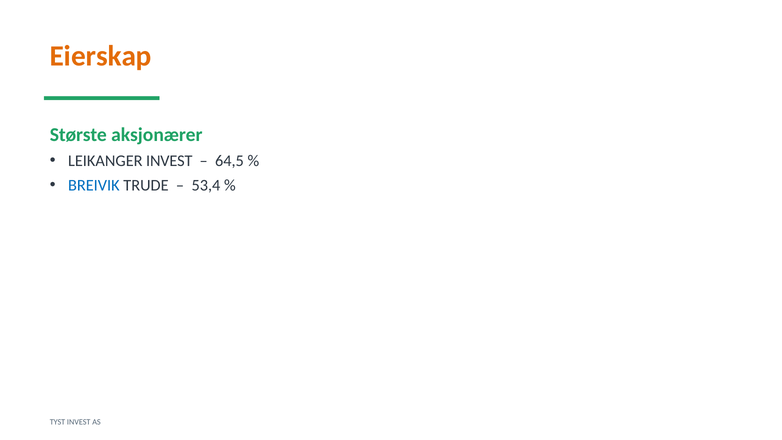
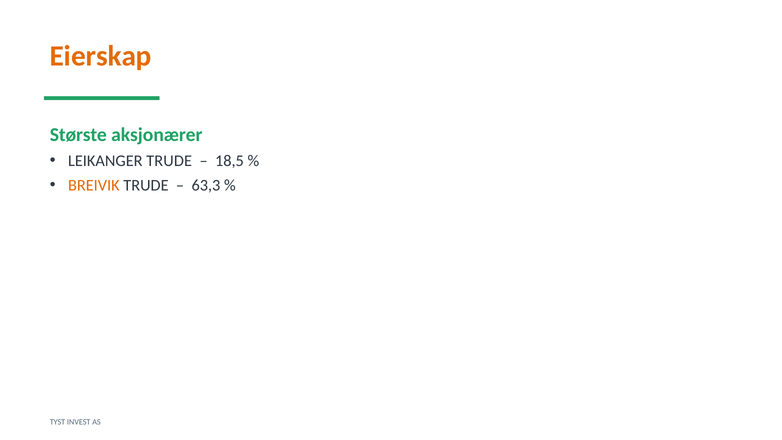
LEIKANGER INVEST: INVEST -> TRUDE (169, 161)
64,5: 64,5 -> 18,5 (229, 161)
BREIVIK colour: blue -> orange (94, 185)
53,4: 53,4 -> 63,3 (206, 185)
